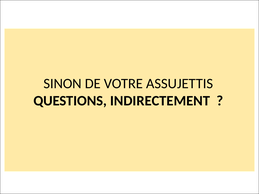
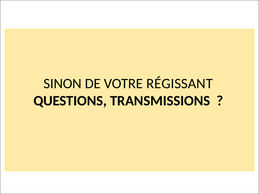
ASSUJETTIS: ASSUJETTIS -> RÉGISSANT (180, 84)
INDIRECTEMENT: INDIRECTEMENT -> TRANSMISSIONS (160, 101)
